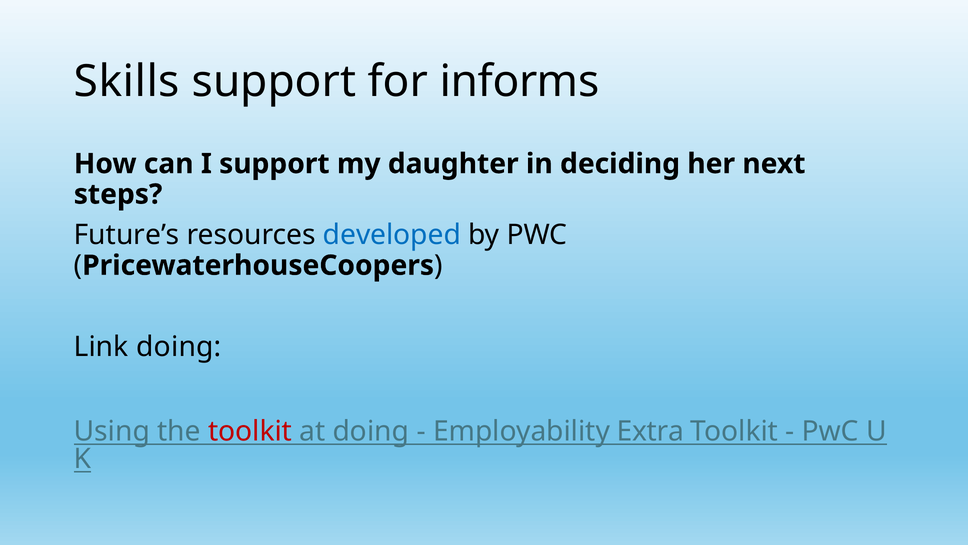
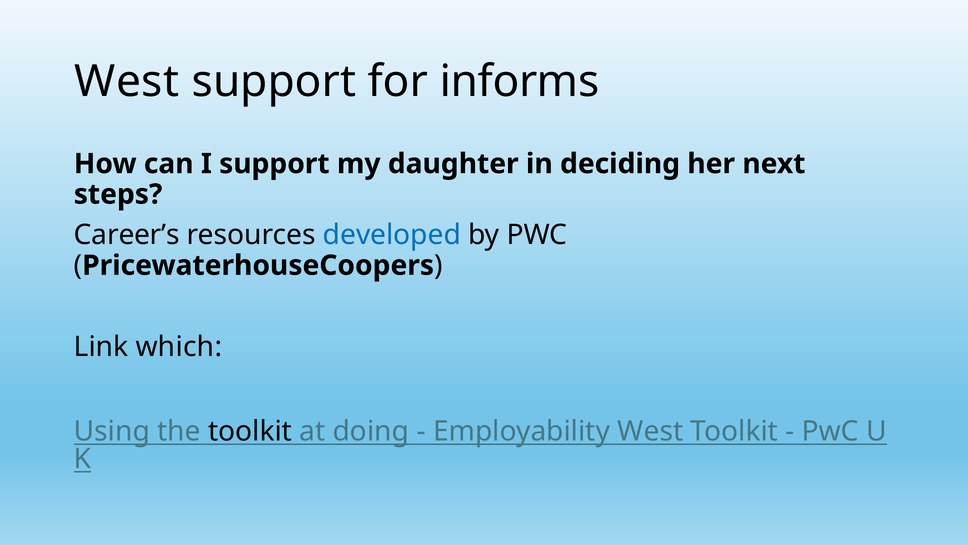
Skills: Skills -> West (127, 81)
Future’s: Future’s -> Career’s (127, 235)
Link doing: doing -> which (179, 346)
toolkit colour: red -> black (250, 431)
Employability Extra: Extra -> West (650, 431)
